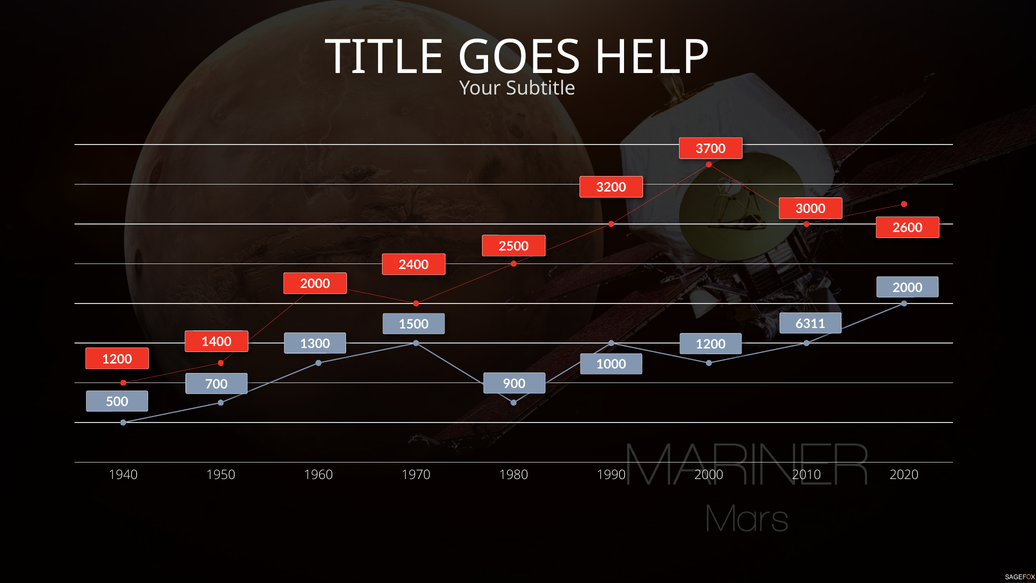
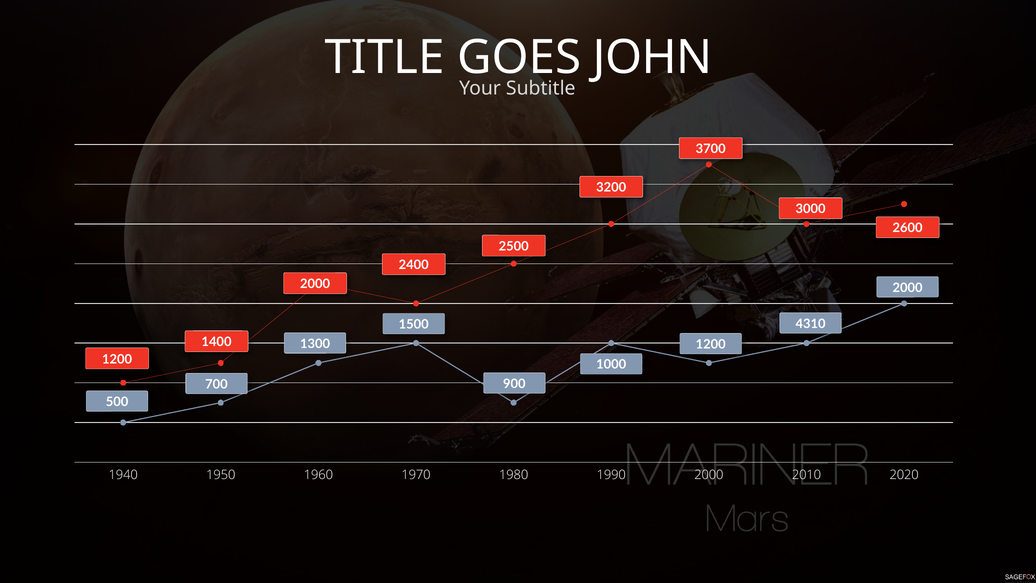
HELP: HELP -> JOHN (653, 58)
6311: 6311 -> 4310 (811, 324)
